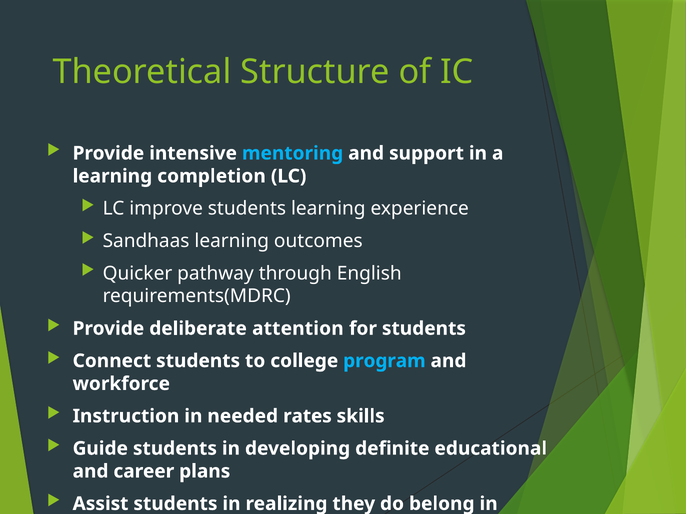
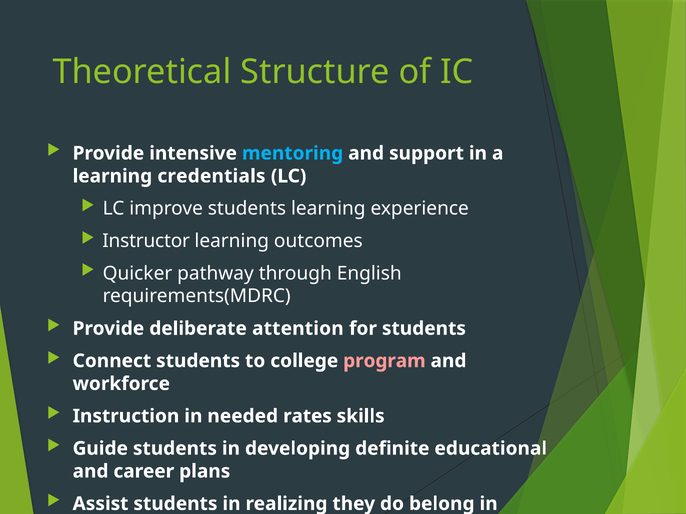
completion: completion -> credentials (211, 176)
Sandhaas: Sandhaas -> Instructor (146, 241)
program colour: light blue -> pink (384, 361)
